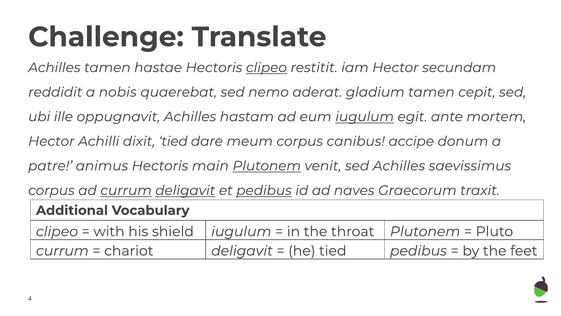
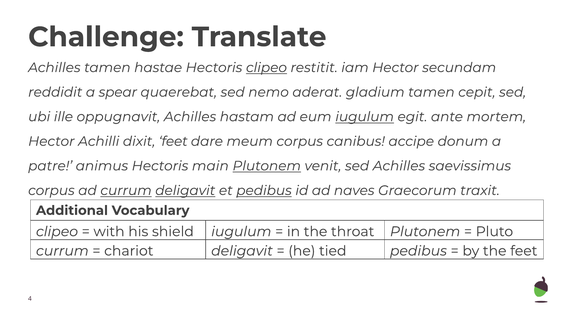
nobis: nobis -> spear (118, 92)
dixit tied: tied -> feet (173, 141)
